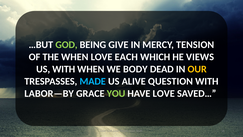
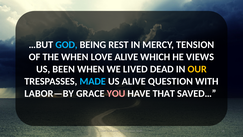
GOD colour: light green -> light blue (66, 45)
GIVE: GIVE -> REST (118, 45)
LOVE EACH: EACH -> ALIVE (126, 57)
US WITH: WITH -> BEEN (64, 69)
BODY: BODY -> LIVED (135, 69)
YOU colour: light green -> pink (116, 93)
HAVE LOVE: LOVE -> THAT (164, 93)
